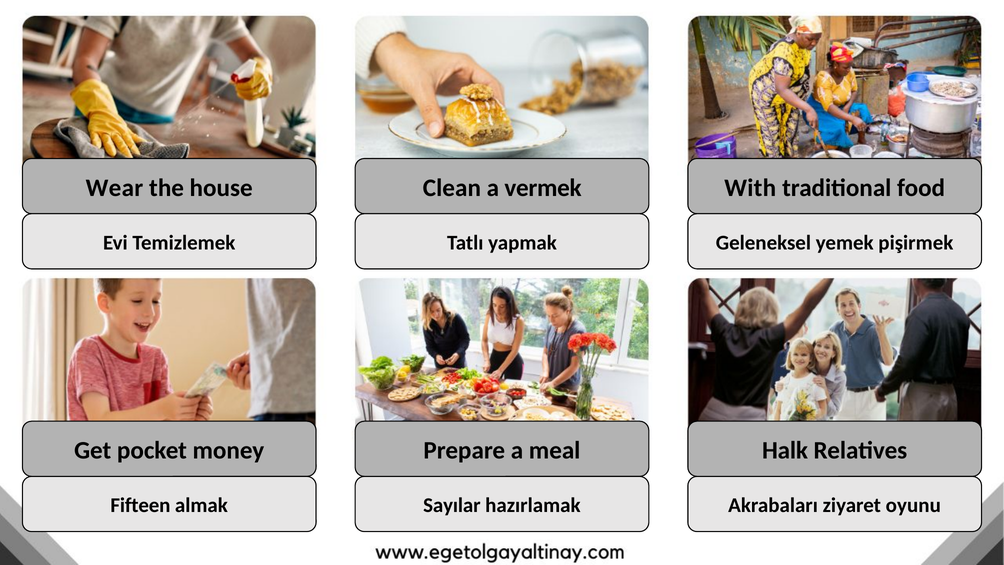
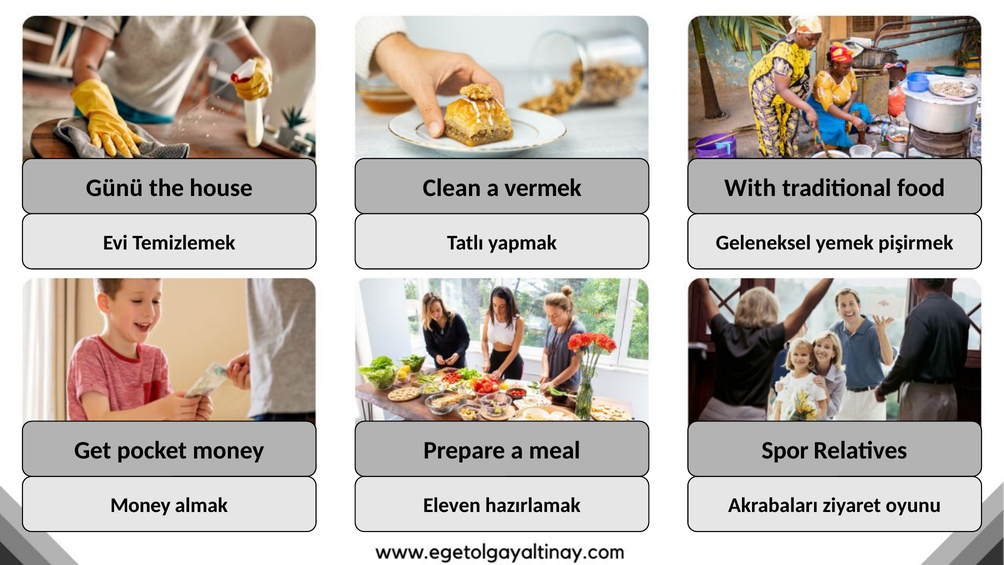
Wear: Wear -> Günü (114, 188)
Halk: Halk -> Spor (785, 450)
Fifteen: Fifteen -> Money (140, 505)
Sayılar: Sayılar -> Eleven (452, 505)
